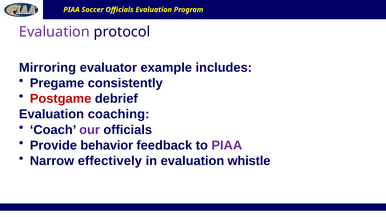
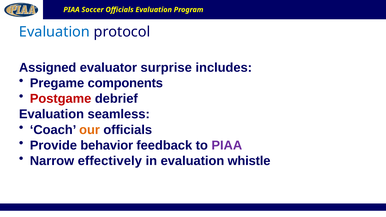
Evaluation colour: purple -> blue (54, 32)
Mirroring: Mirroring -> Assigned (48, 68)
example: example -> surprise (166, 68)
consistently: consistently -> components (125, 83)
coaching: coaching -> seamless (119, 114)
our colour: purple -> orange (90, 130)
